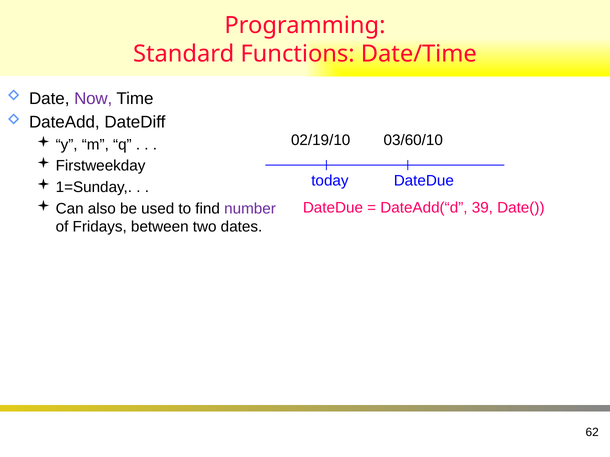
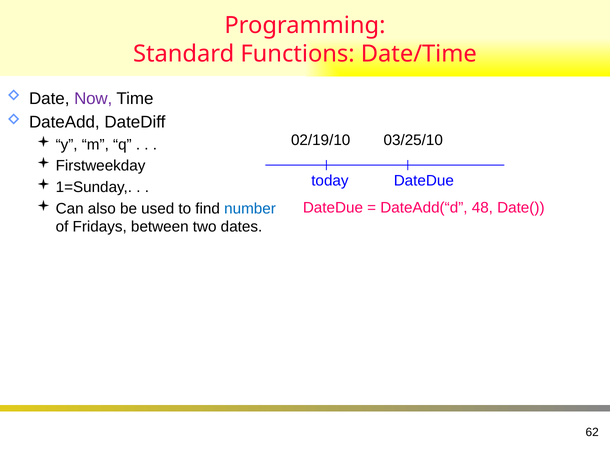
03/60/10: 03/60/10 -> 03/25/10 (413, 140)
number colour: purple -> blue (250, 209)
39: 39 -> 48 (482, 208)
